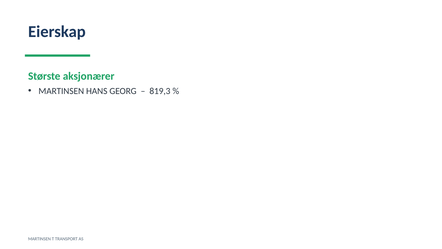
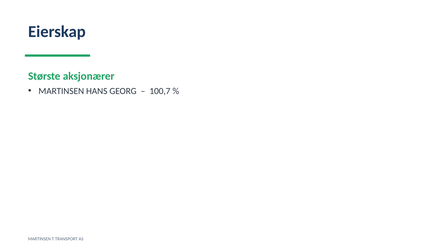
819,3: 819,3 -> 100,7 (160, 91)
